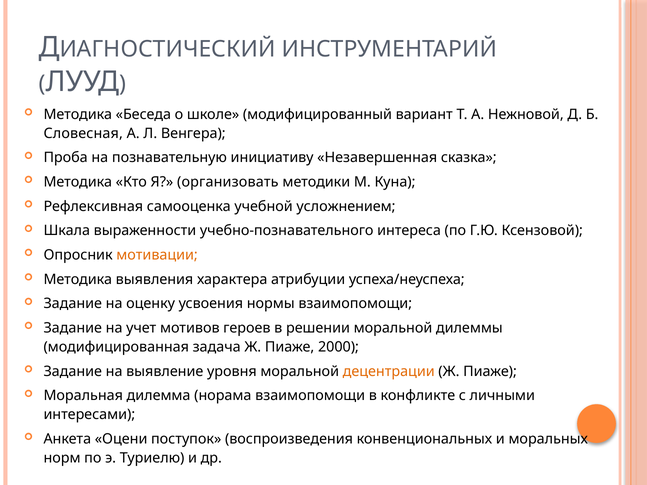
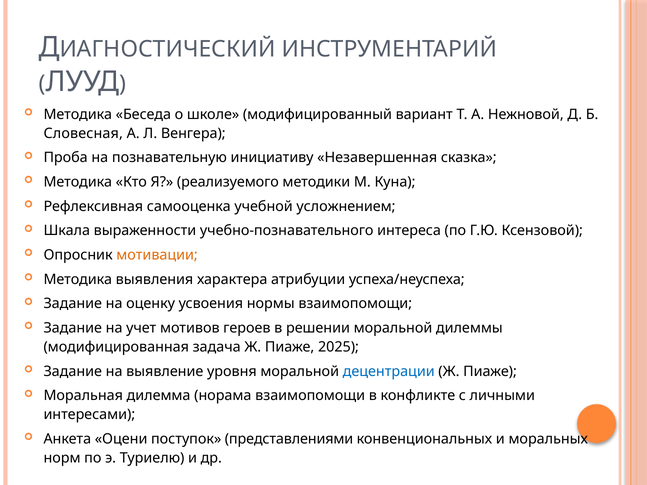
организовать: организовать -> реализуемого (228, 182)
2000: 2000 -> 2025 (338, 347)
децентрации colour: orange -> blue (389, 372)
воспроизведения: воспроизведения -> представлениями (289, 439)
